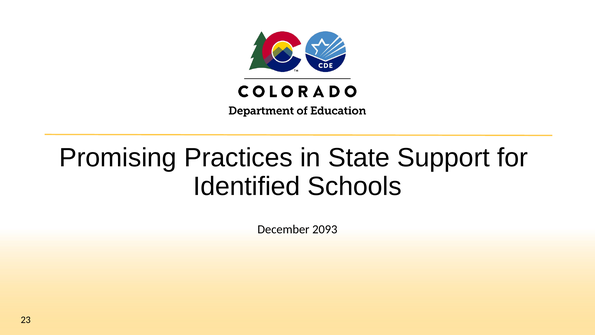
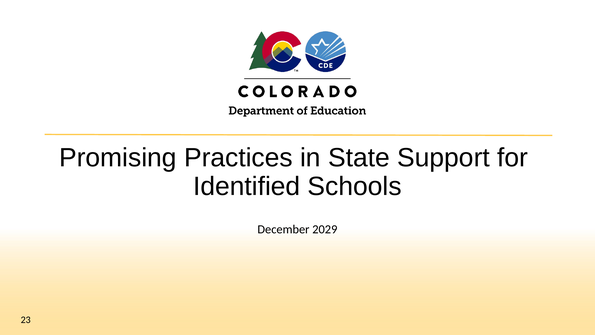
2093: 2093 -> 2029 (325, 229)
